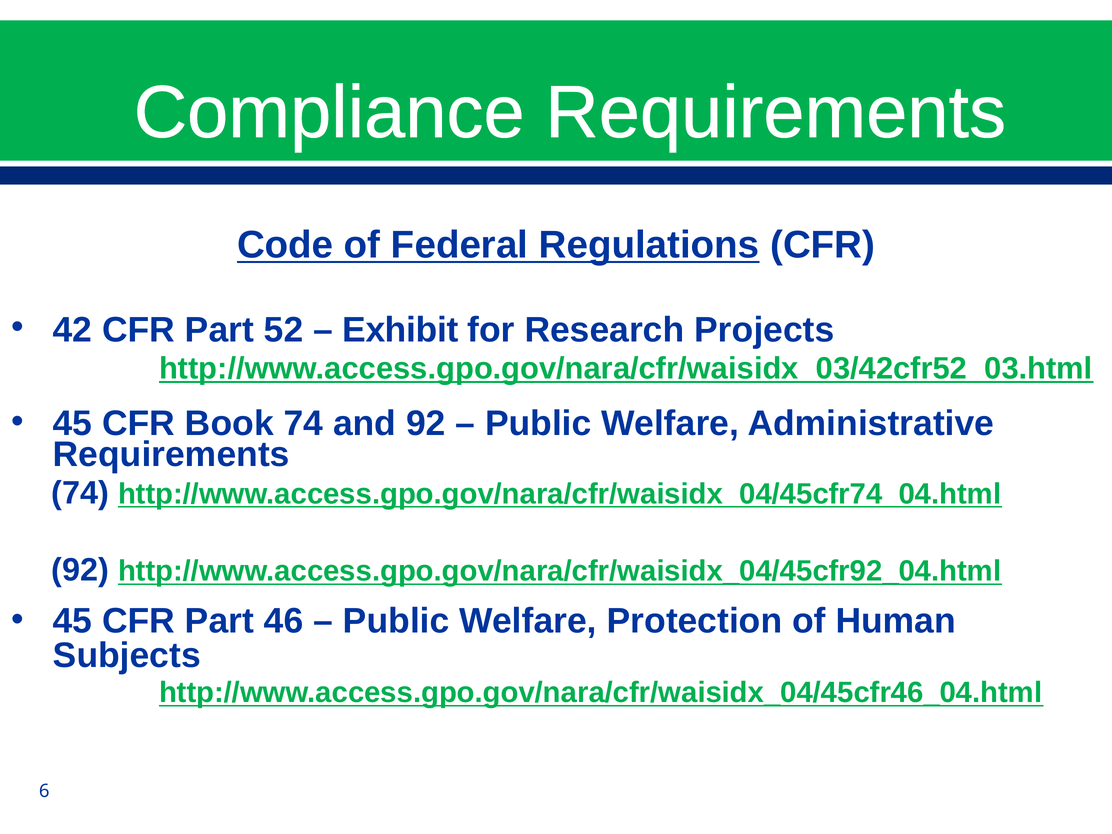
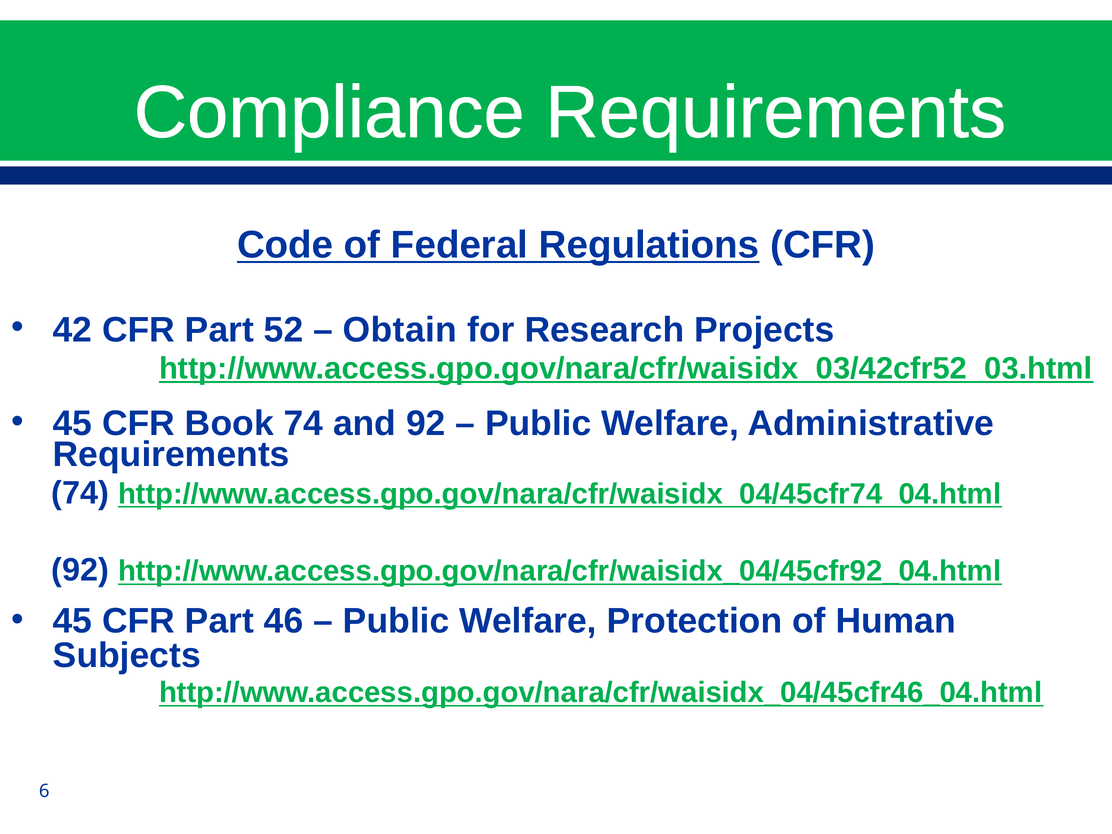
Exhibit: Exhibit -> Obtain (400, 330)
